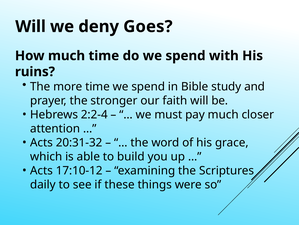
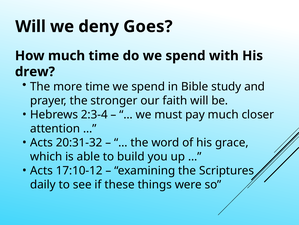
ruins: ruins -> drew (35, 72)
2:2-4: 2:2-4 -> 2:3-4 (94, 114)
